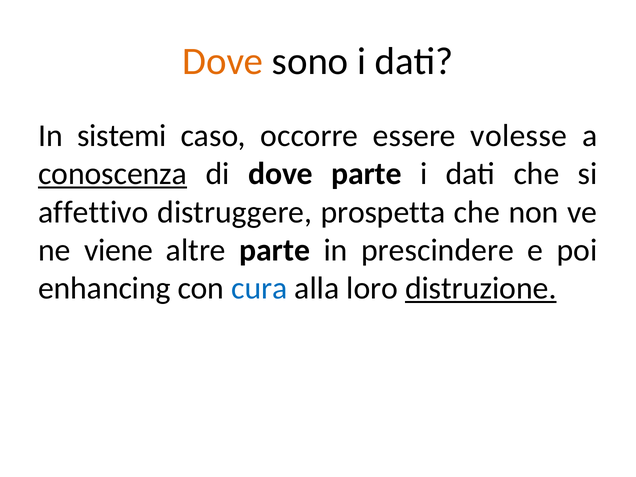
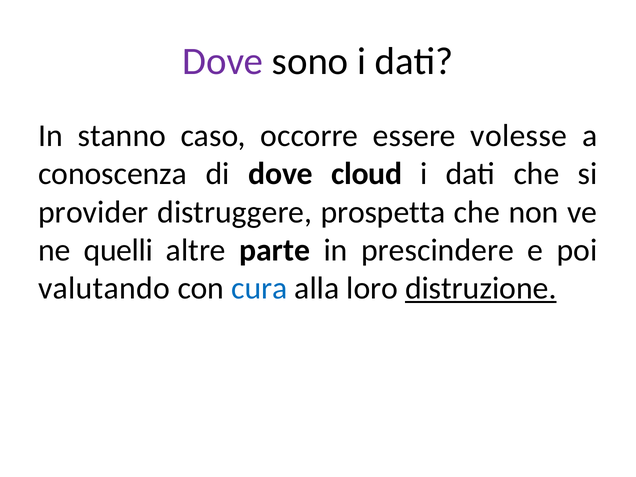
Dove colour: orange -> purple (223, 62)
sistemi: sistemi -> stanno (122, 136)
conoscenza underline: present -> none (113, 174)
dove parte: parte -> cloud (367, 174)
affettivo: affettivo -> provider (93, 212)
viene: viene -> quelli (118, 250)
enhancing: enhancing -> valutando (104, 288)
